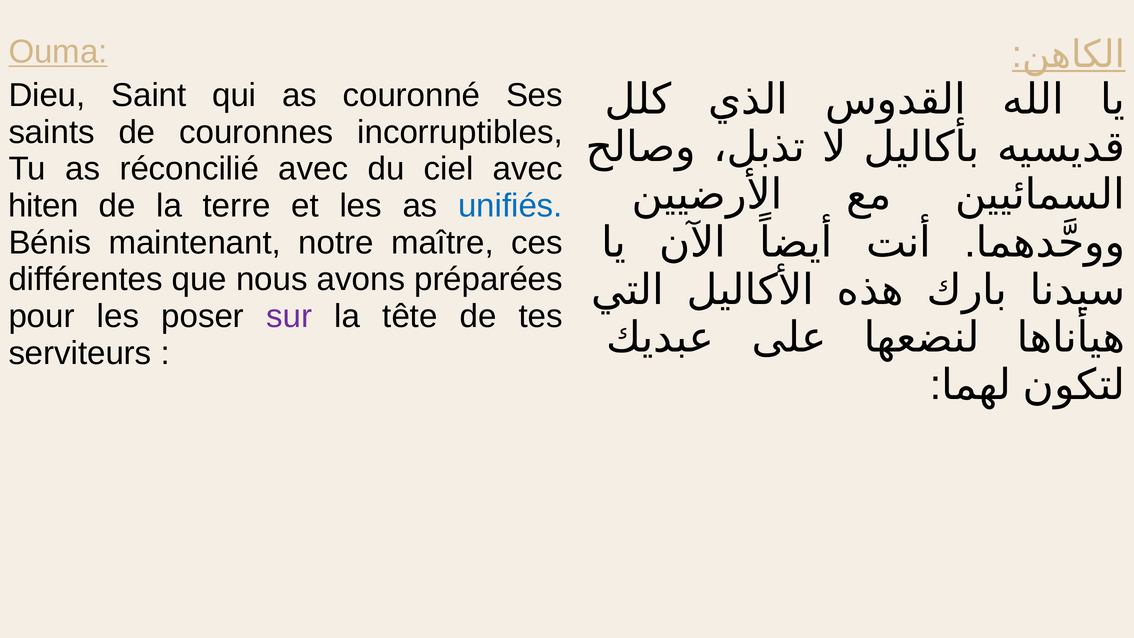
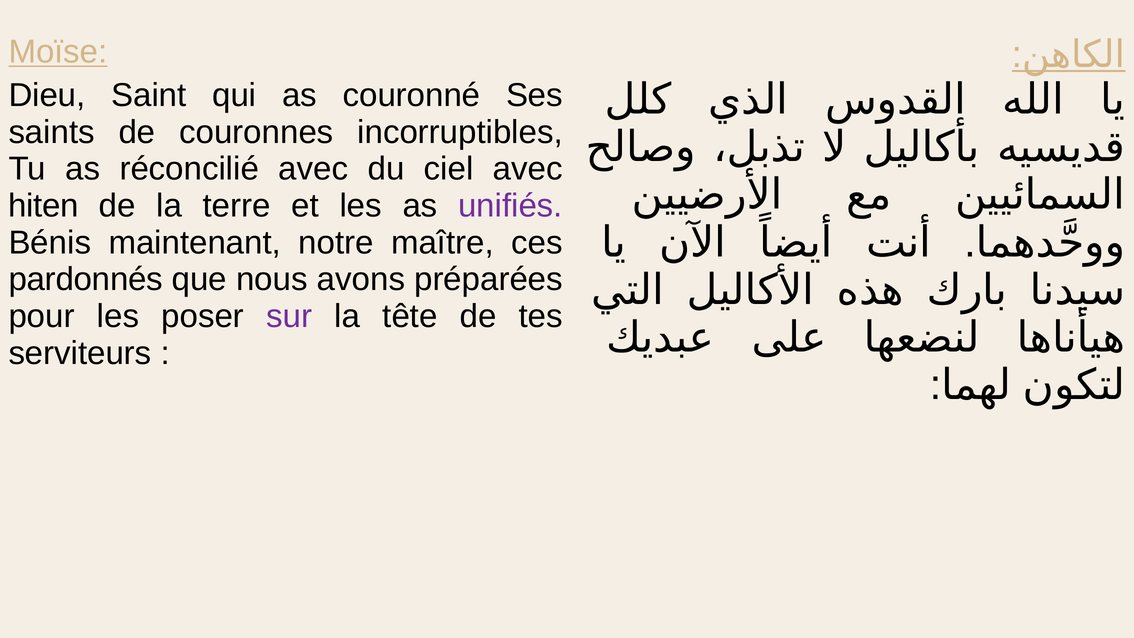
Ouma: Ouma -> Moïse (58, 52)
unifiés colour: blue -> purple (510, 206)
différentes: différentes -> pardonnés (86, 280)
